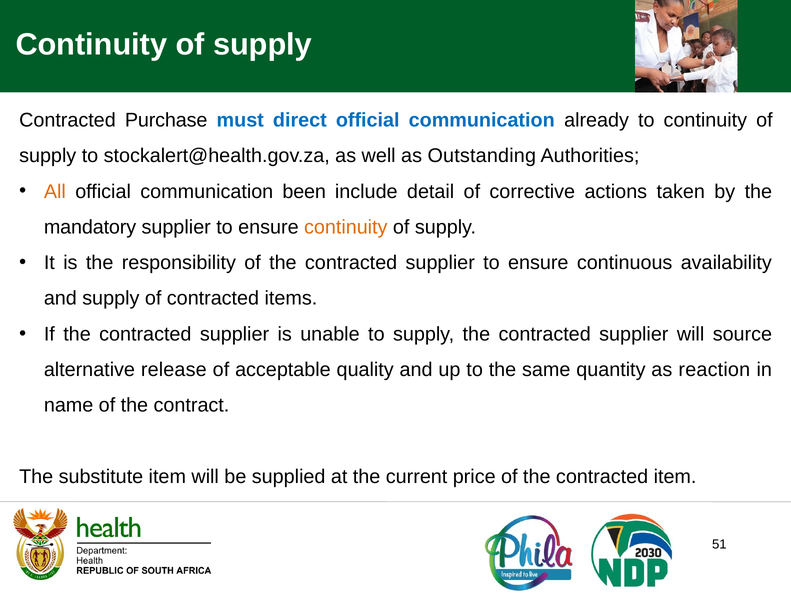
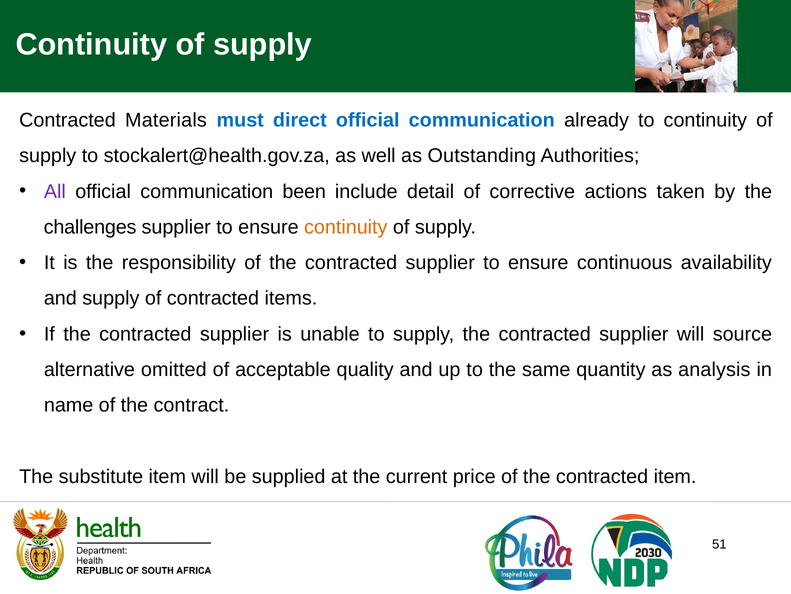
Purchase: Purchase -> Materials (166, 120)
All colour: orange -> purple (55, 191)
mandatory: mandatory -> challenges (90, 227)
release: release -> omitted (174, 369)
reaction: reaction -> analysis (714, 369)
